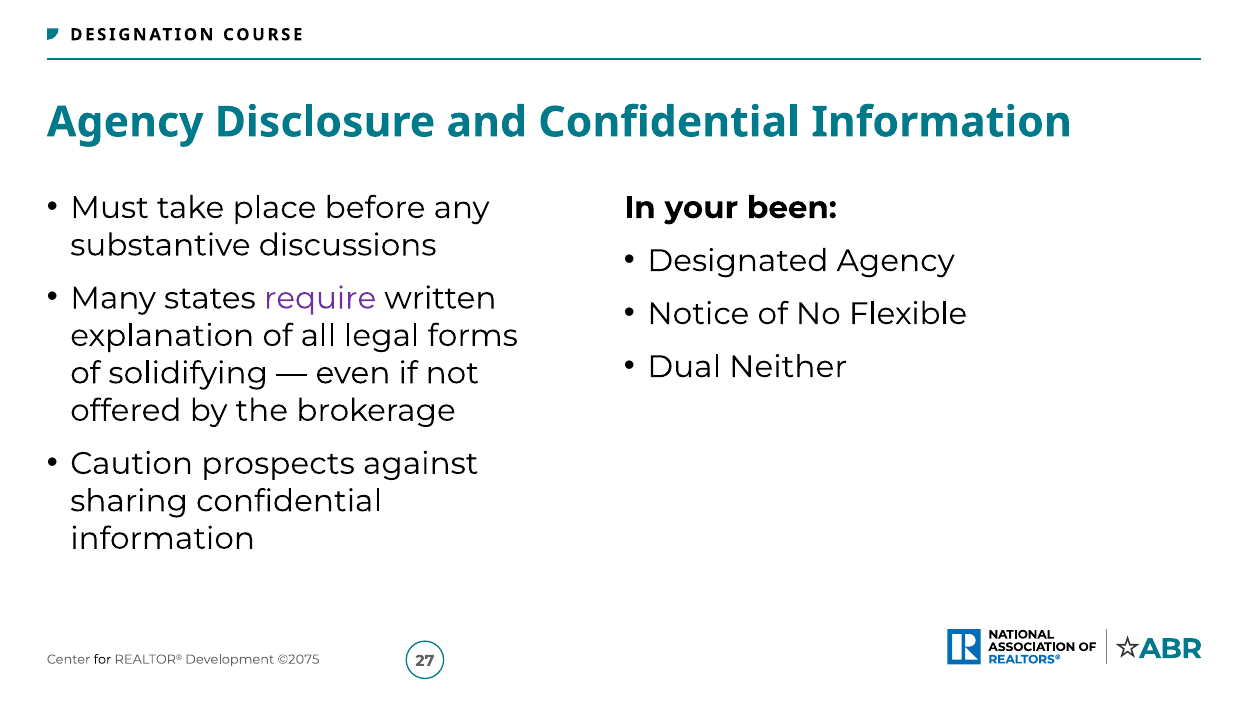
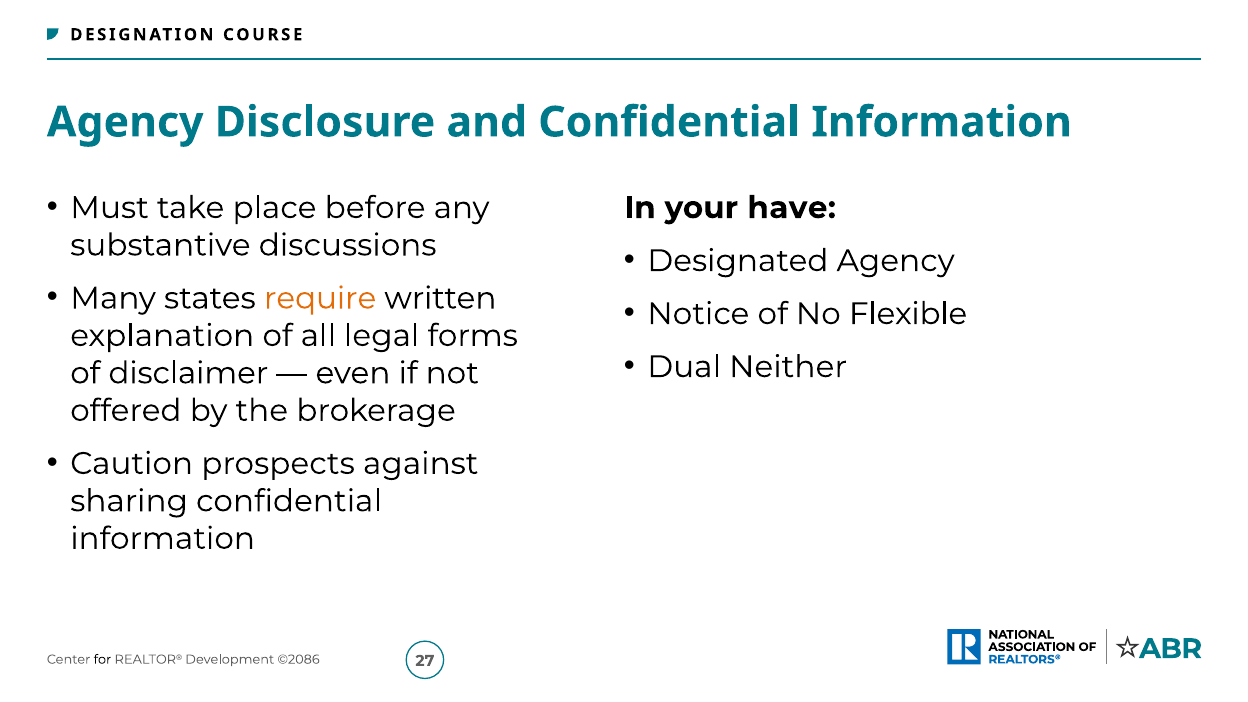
been: been -> have (792, 208)
require colour: purple -> orange (320, 298)
solidifying: solidifying -> disclaimer (188, 373)
©2075: ©2075 -> ©2086 (299, 659)
